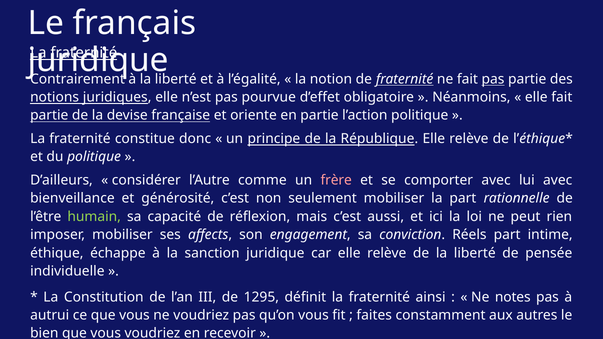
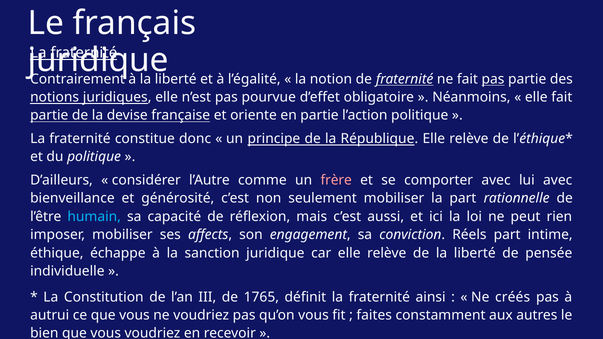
humain colour: light green -> light blue (94, 217)
1295: 1295 -> 1765 (261, 297)
notes: notes -> créés (513, 297)
